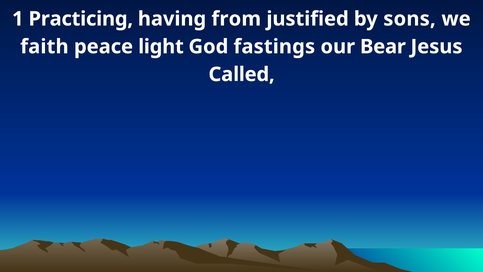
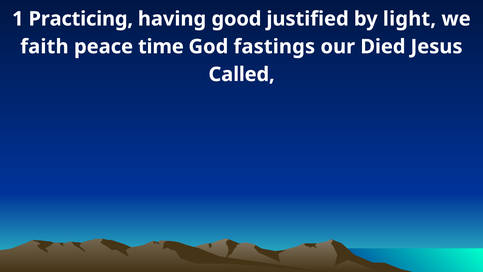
from: from -> good (236, 19)
sons: sons -> light (410, 19)
light: light -> time (161, 47)
Bear: Bear -> Died (383, 47)
